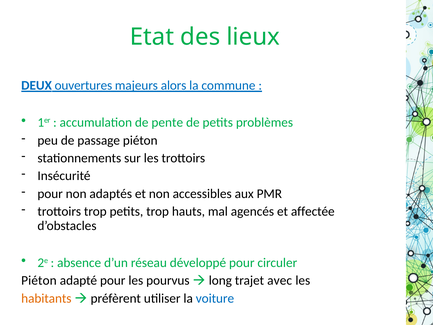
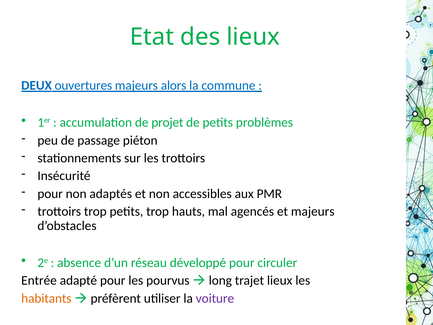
pente: pente -> projet (167, 123)
et affectée: affectée -> majeurs (313, 211)
Piéton: Piéton -> Entrée (39, 280)
trajet avec: avec -> lieux (280, 280)
voiture colour: blue -> purple (215, 298)
